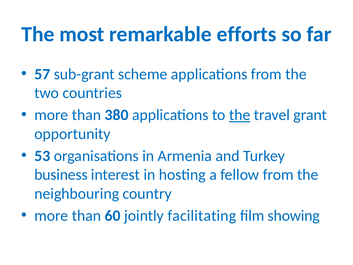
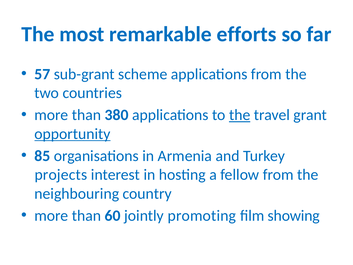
opportunity underline: none -> present (73, 134)
53: 53 -> 85 (42, 156)
business: business -> projects (61, 175)
facilitating: facilitating -> promoting (202, 215)
